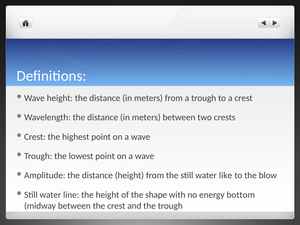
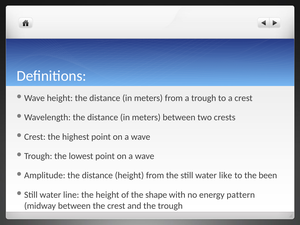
blow: blow -> been (268, 175)
bottom: bottom -> pattern (241, 195)
